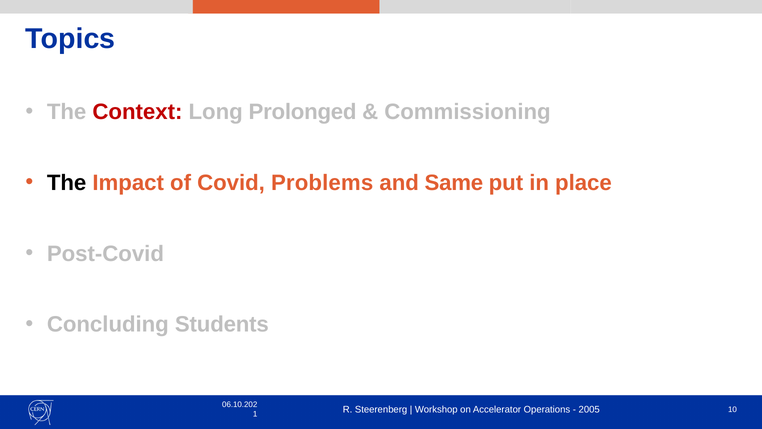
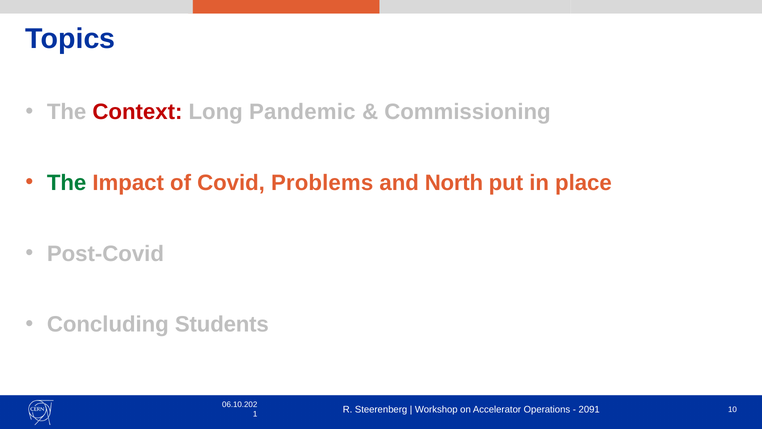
Prolonged: Prolonged -> Pandemic (302, 112)
The colour: black -> green (67, 183)
Same: Same -> North (454, 183)
2005: 2005 -> 2091 (589, 409)
